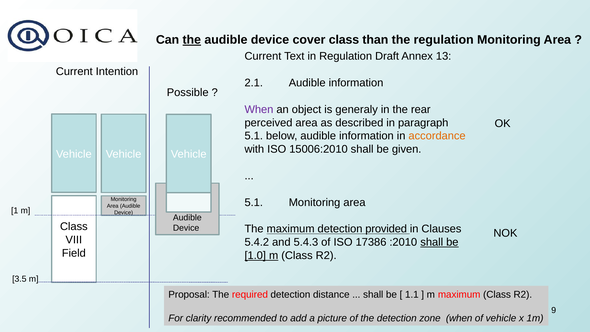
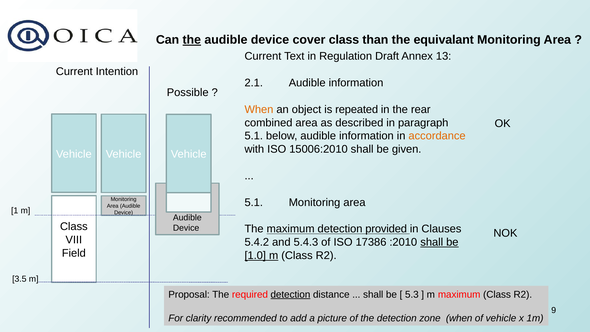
the regulation: regulation -> equivalant (444, 40)
When colour: purple -> orange (259, 109)
generaly: generaly -> repeated (357, 109)
perceived: perceived -> combined (268, 123)
detection underline: none -> present (290, 294)
1.1: 1.1 -> 5.3 (412, 294)
